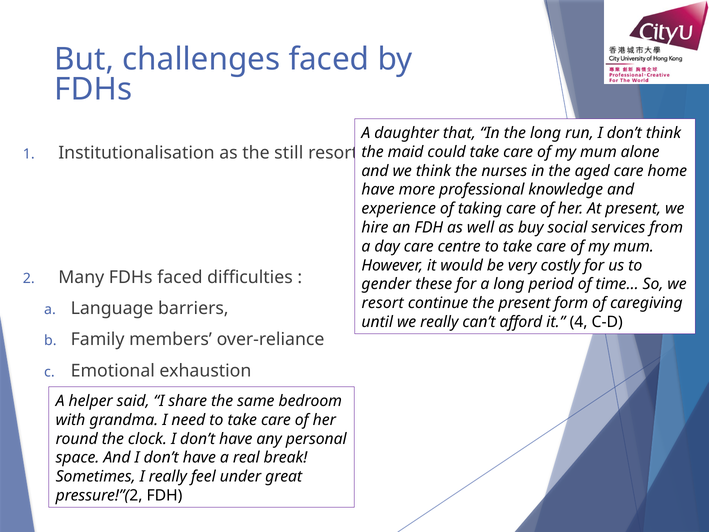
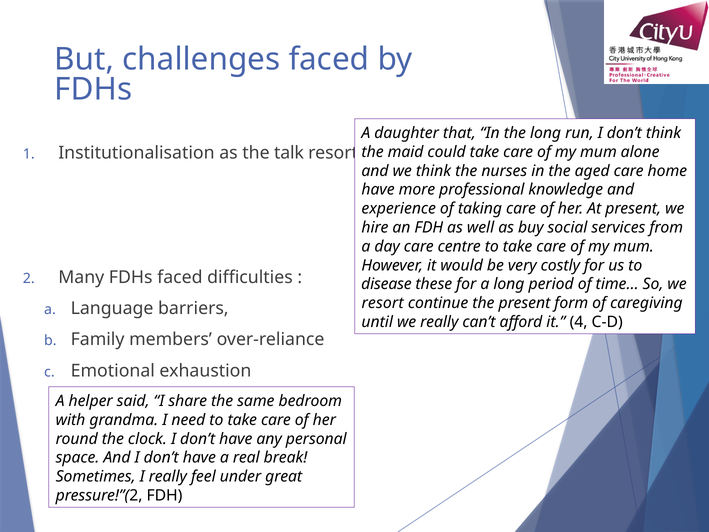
still: still -> talk (289, 153)
gender: gender -> disease (386, 284)
